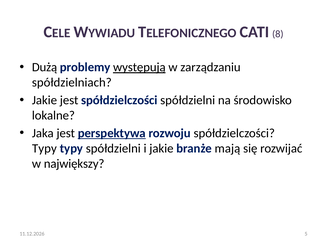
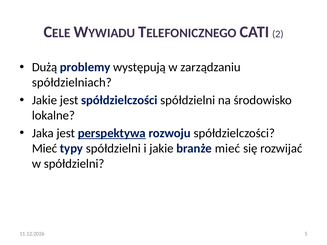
8: 8 -> 2 (278, 34)
występują underline: present -> none (139, 67)
Typy: Typy -> Mieć (44, 149)
branże mają: mają -> mieć (227, 149)
w największy: największy -> spółdzielni (74, 164)
